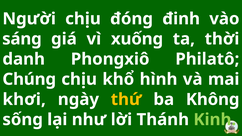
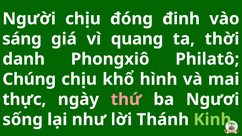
xuống: xuống -> quang (137, 39)
khơi: khơi -> thực (24, 100)
thứ colour: yellow -> pink (126, 100)
Không: Không -> Ngươi (213, 100)
